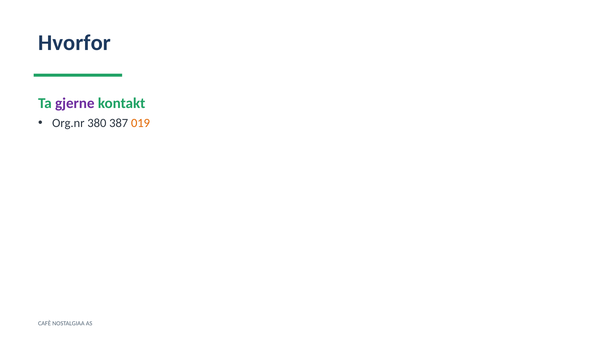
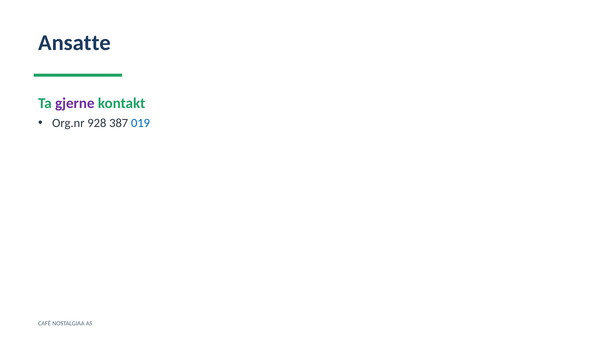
Hvorfor: Hvorfor -> Ansatte (75, 43)
380: 380 -> 928 (97, 123)
019 colour: orange -> blue (140, 123)
